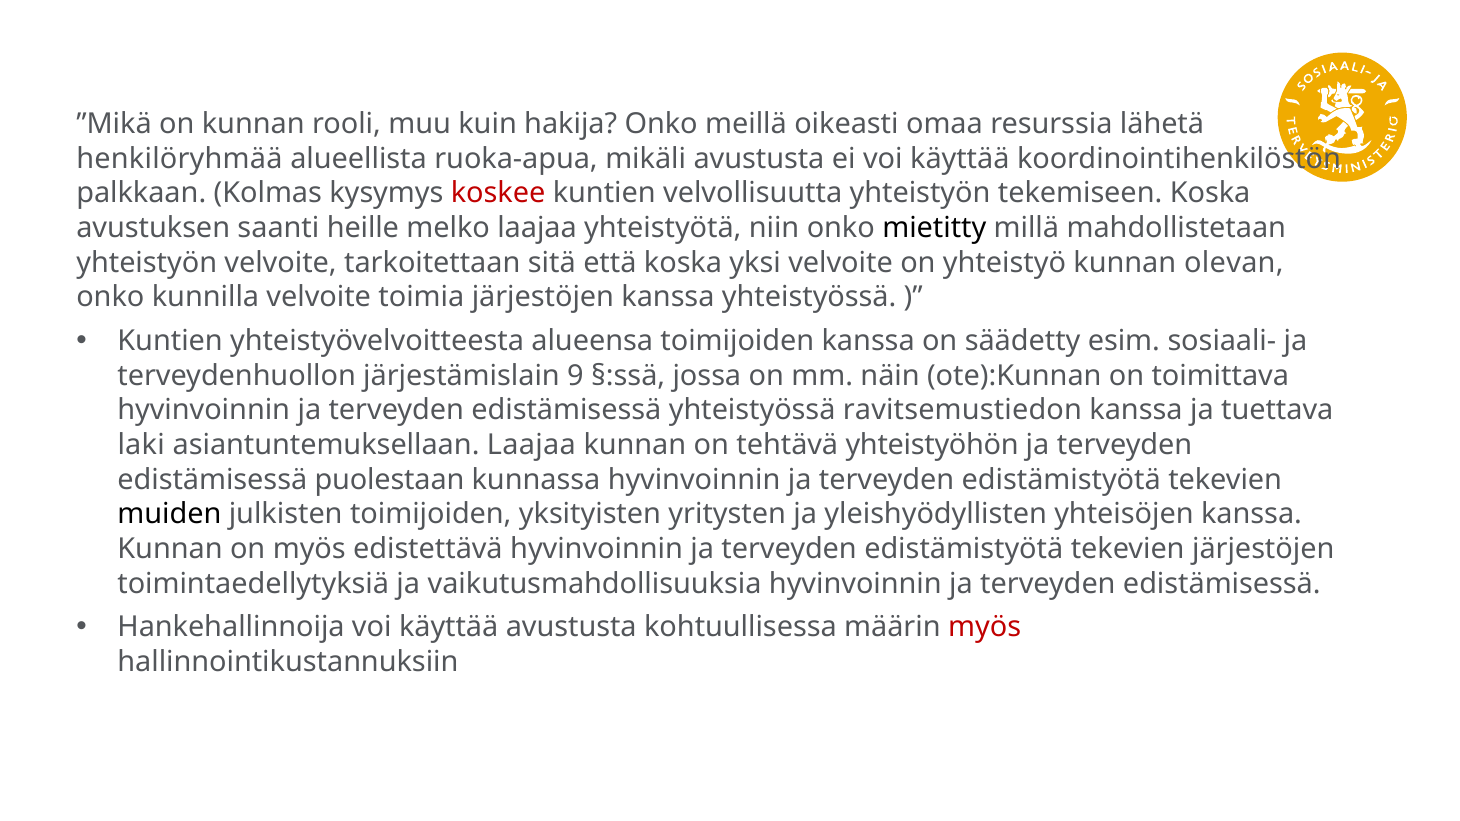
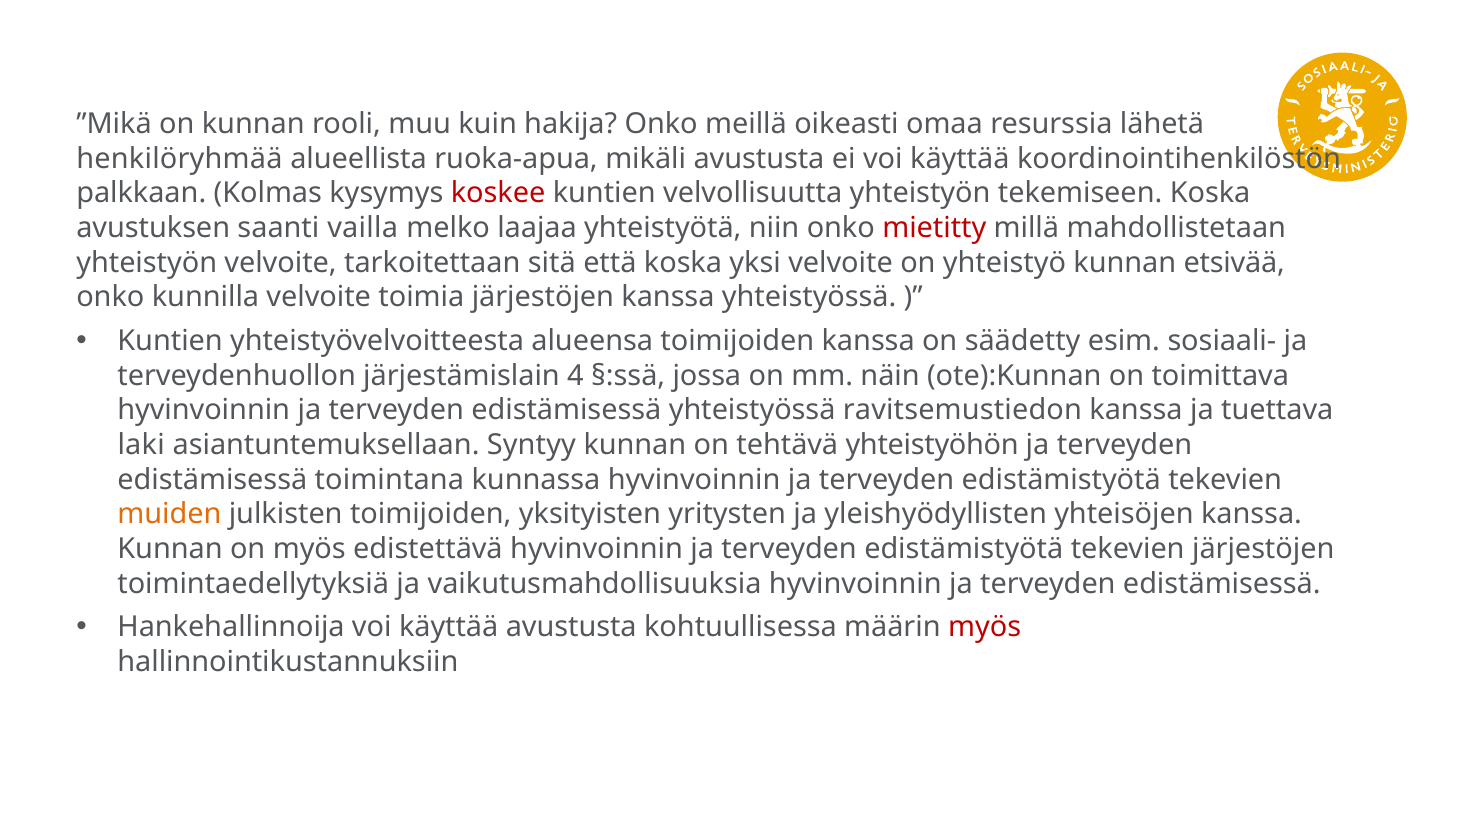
heille: heille -> vailla (363, 228)
mietitty colour: black -> red (934, 228)
olevan: olevan -> etsivää (1234, 263)
9: 9 -> 4 (575, 376)
asiantuntemuksellaan Laajaa: Laajaa -> Syntyy (531, 445)
puolestaan: puolestaan -> toimintana (389, 480)
muiden colour: black -> orange (169, 514)
